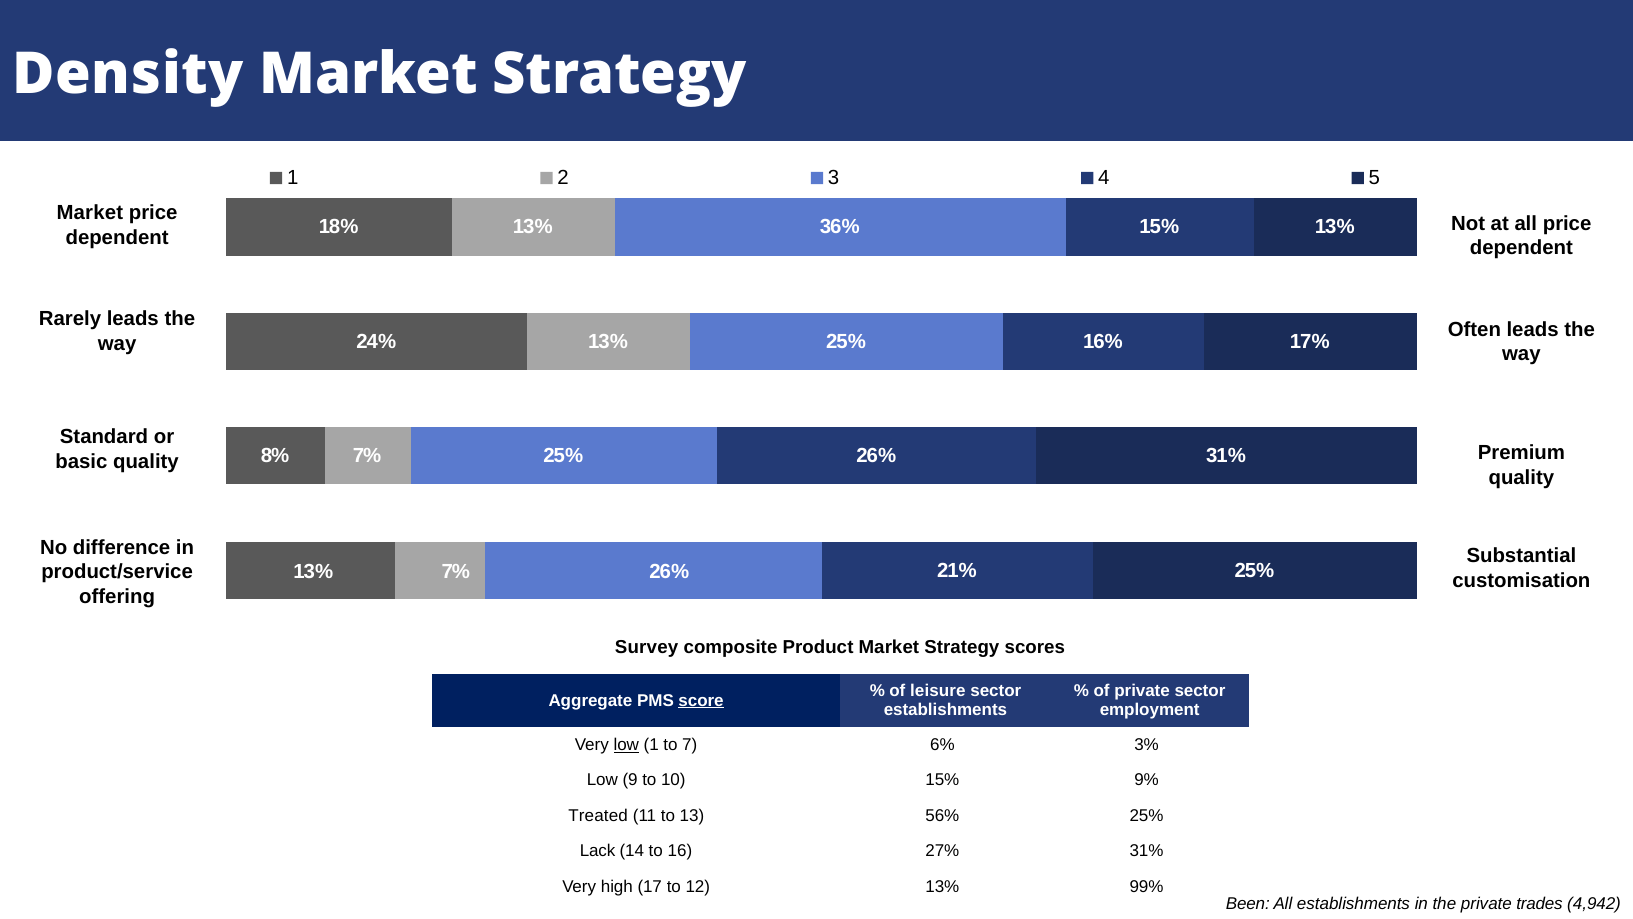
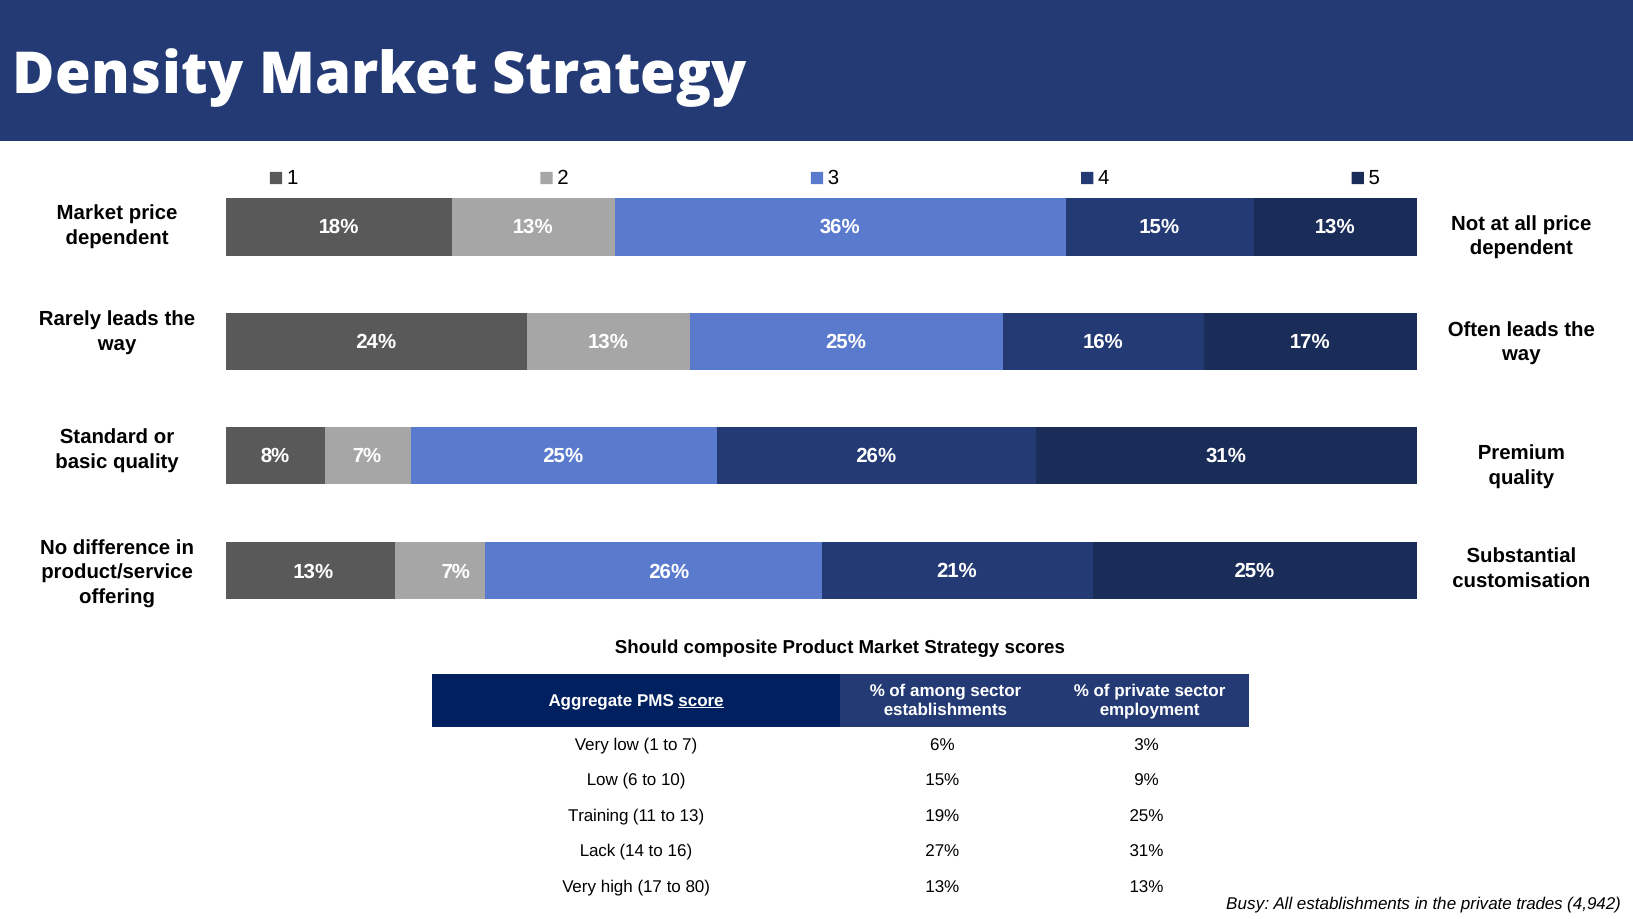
Survey: Survey -> Should (647, 647)
leisure: leisure -> among (938, 691)
low underline: present -> none (626, 745)
9: 9 -> 6 (630, 780)
Treated: Treated -> Training (598, 815)
56%: 56% -> 19% (942, 815)
12: 12 -> 80 (698, 886)
99%: 99% -> 13% (1146, 886)
Been: Been -> Busy (1248, 903)
